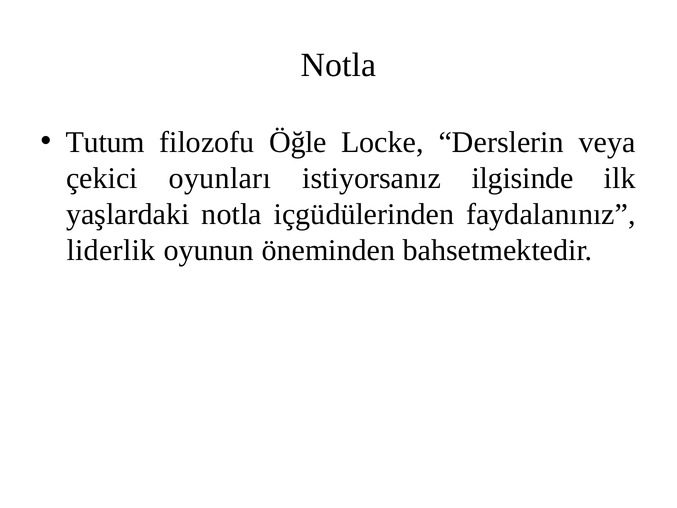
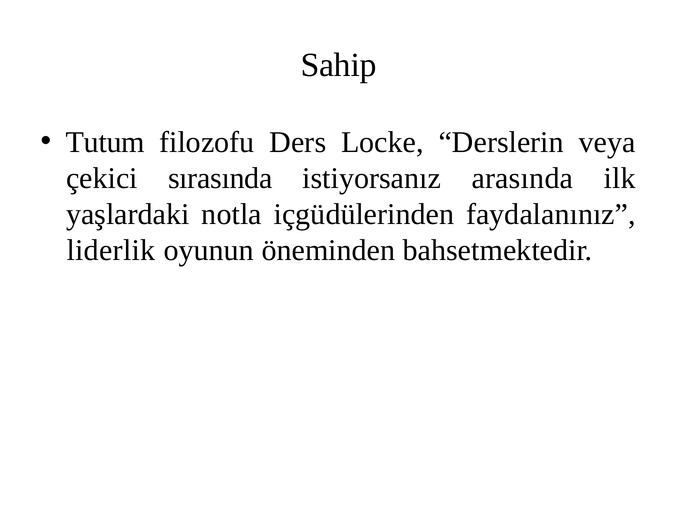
Notla: Notla -> Sahip (339, 65)
Öğle: Öğle -> Ders (298, 142)
oyunları: oyunları -> sırasında (220, 178)
ilgisinde: ilgisinde -> arasında (522, 178)
